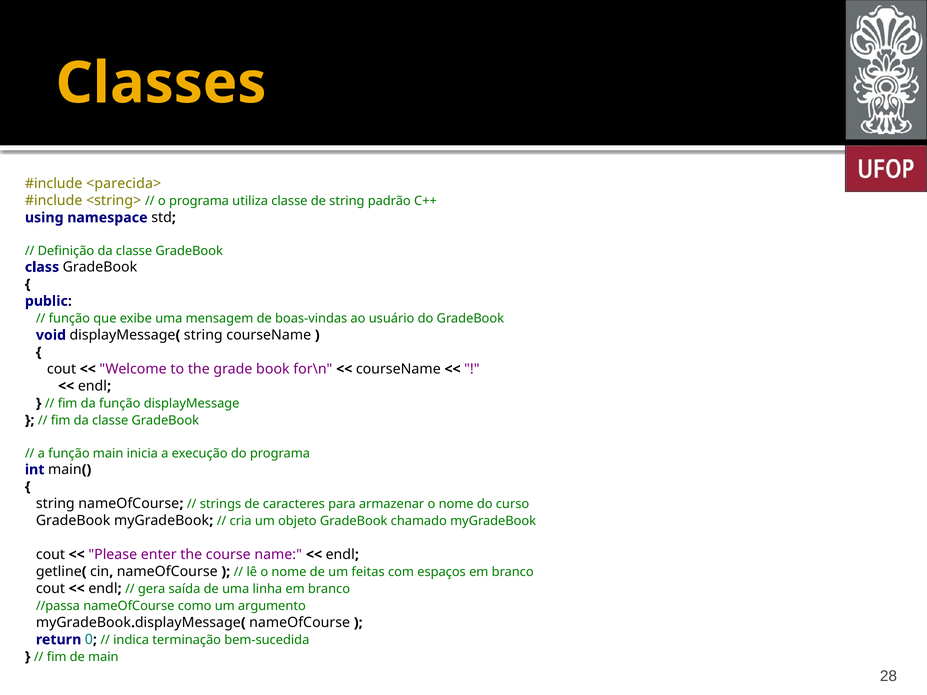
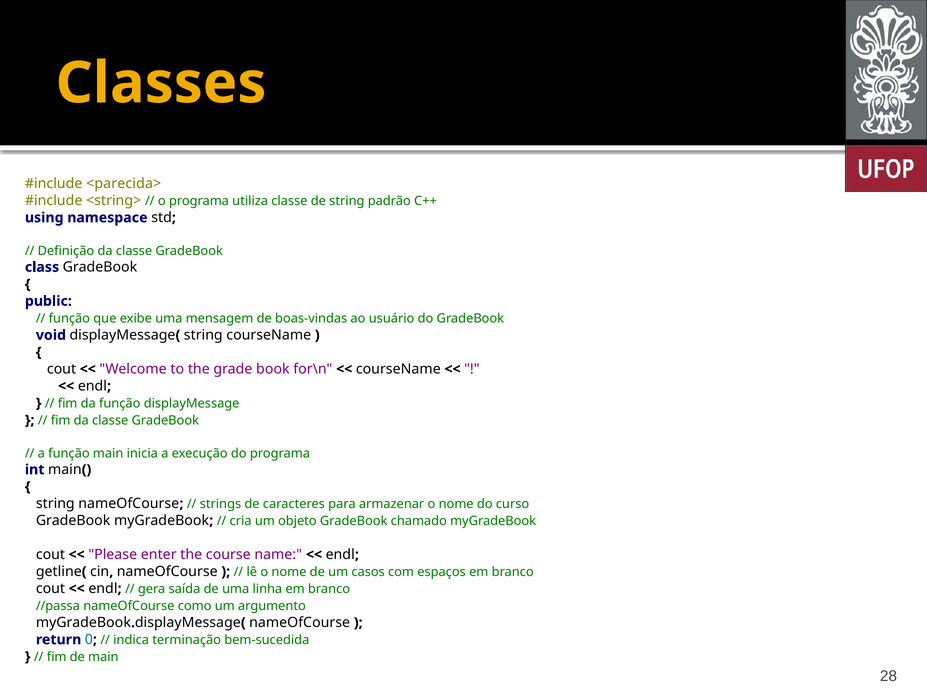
feitas: feitas -> casos (368, 572)
